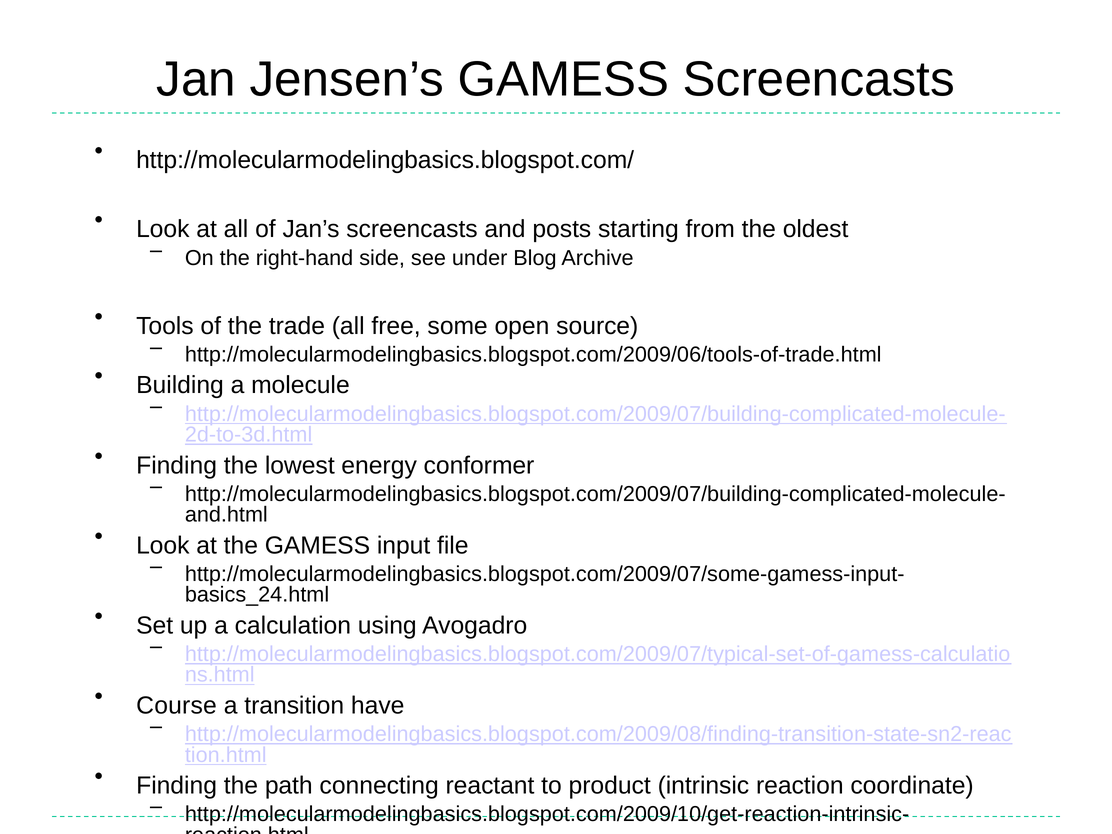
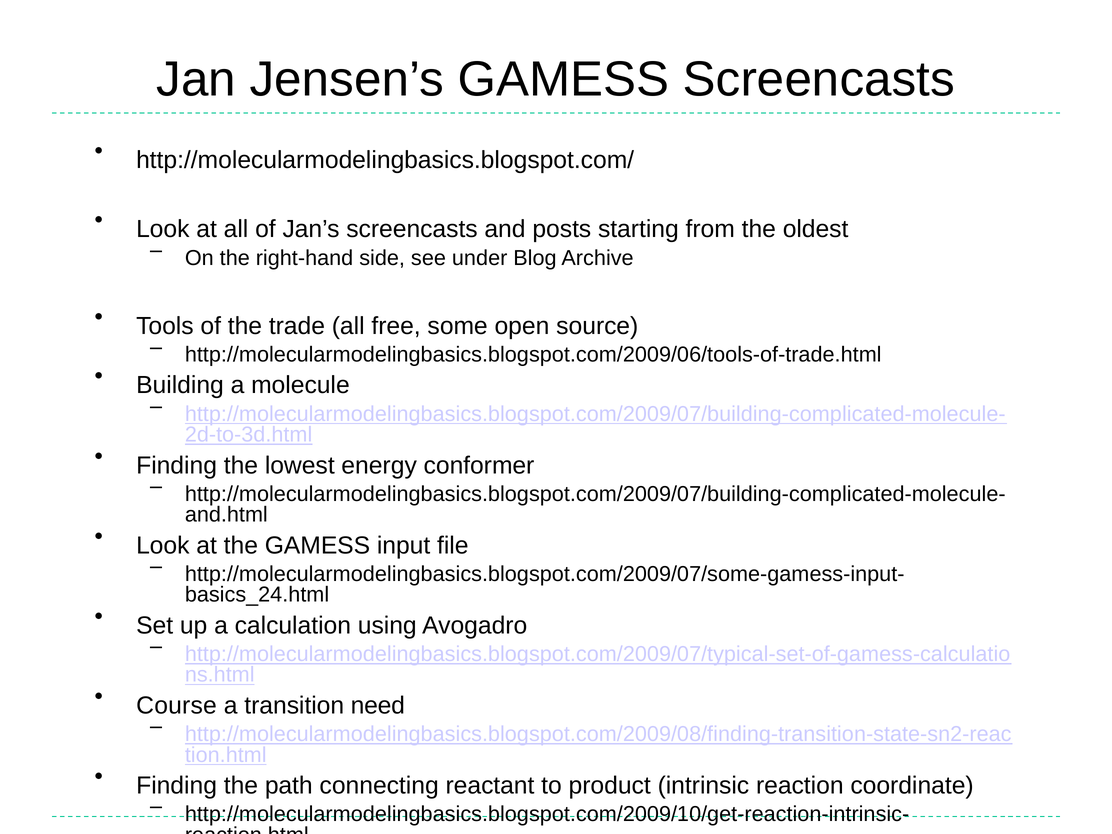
have: have -> need (378, 705)
